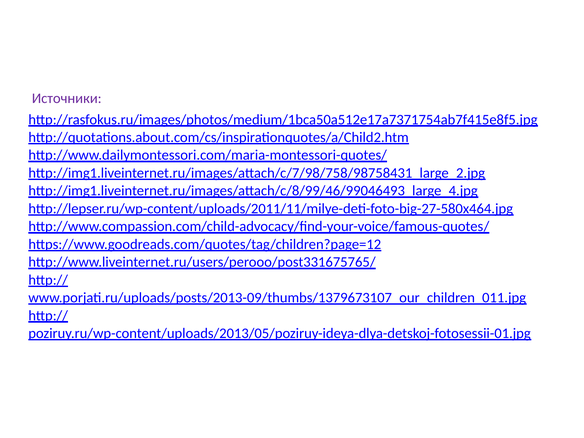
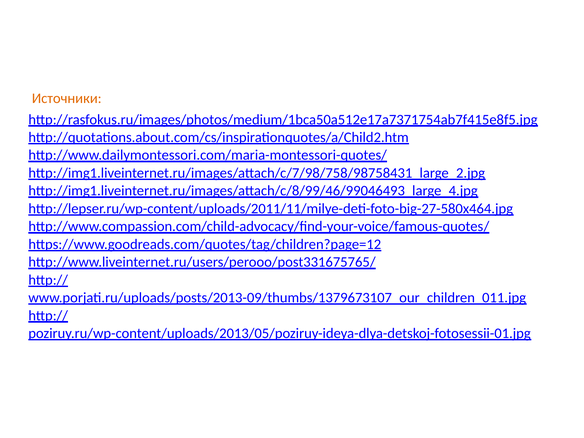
Источники colour: purple -> orange (67, 98)
